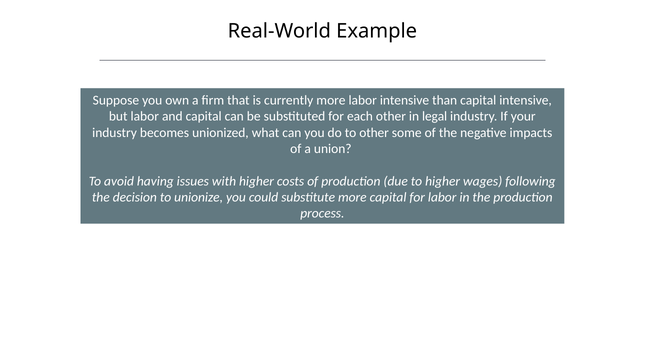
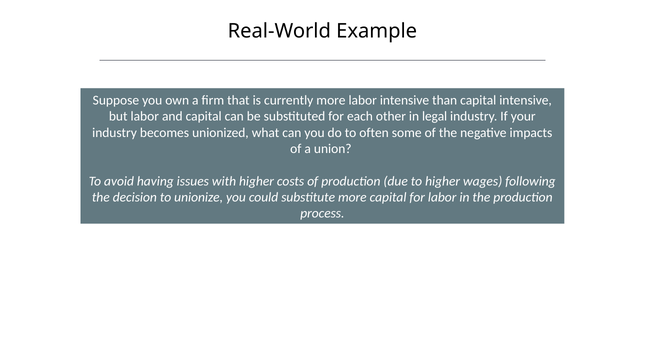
to other: other -> often (374, 133)
